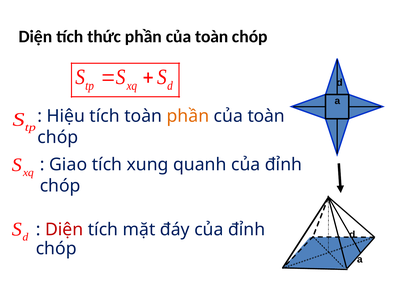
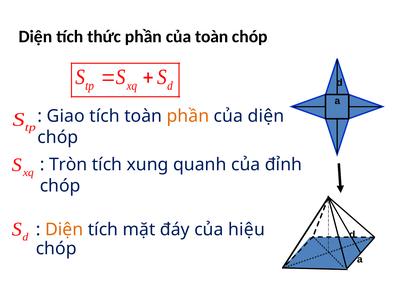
Hiệu: Hiệu -> Giao (66, 116)
toàn: toàn -> diện (266, 116)
Giao: Giao -> Tròn (68, 165)
Diện colour: red -> orange (64, 230)
đáy của đỉnh: đỉnh -> hiệu (247, 230)
